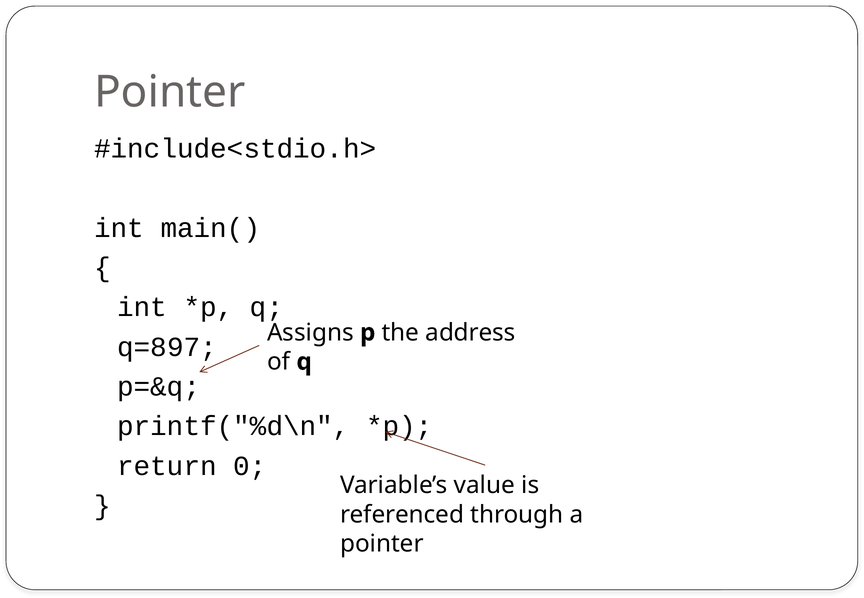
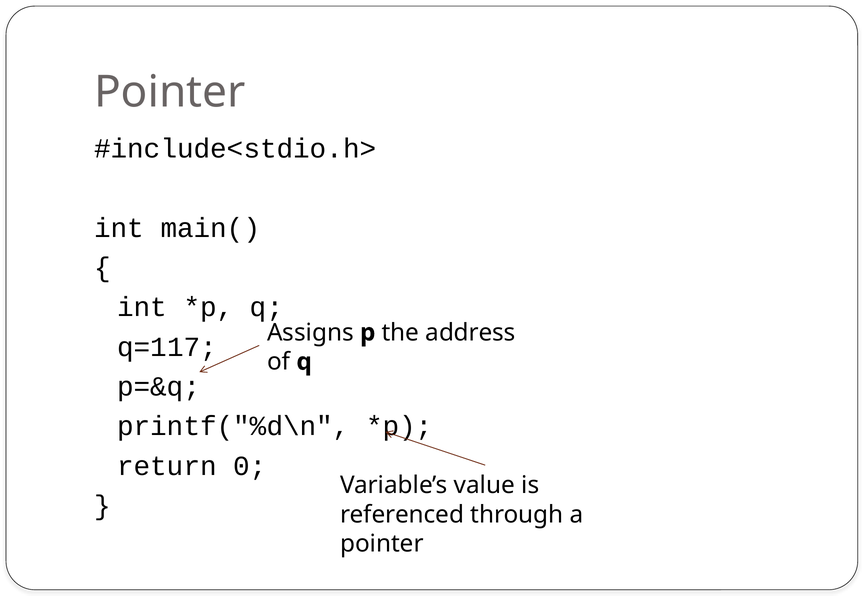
q=897: q=897 -> q=117 (167, 347)
